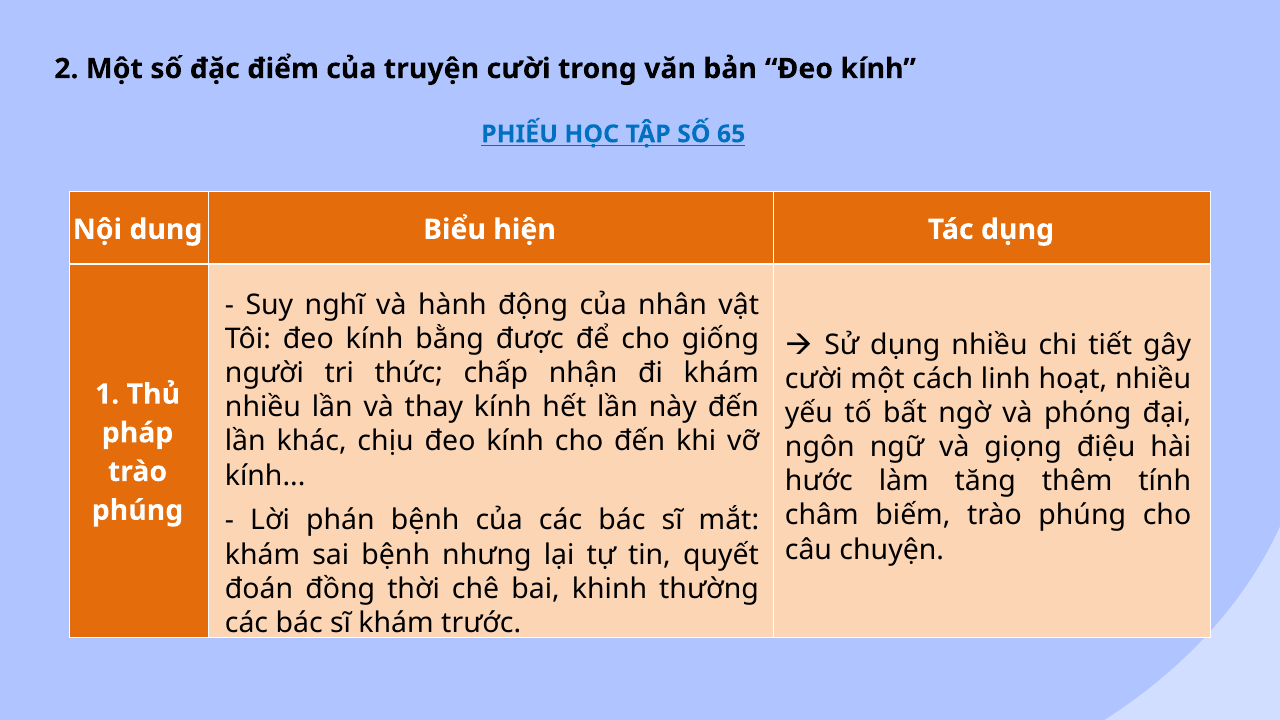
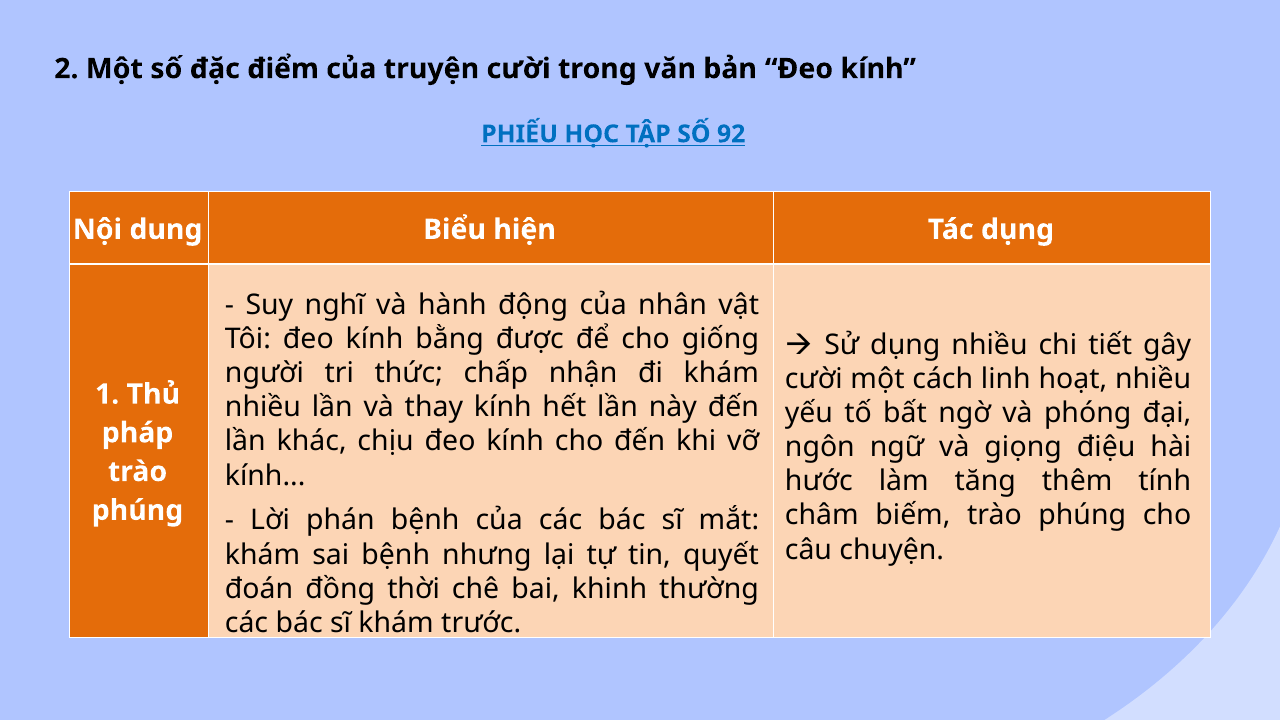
65: 65 -> 92 (731, 134)
